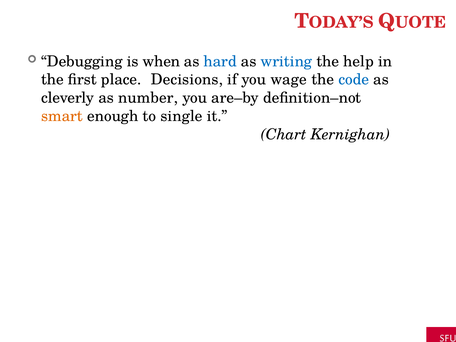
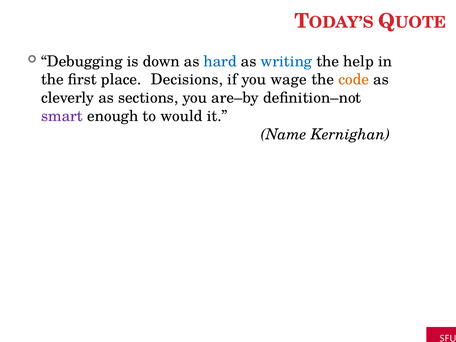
when: when -> down (161, 61)
code colour: blue -> orange (354, 80)
number: number -> sections (148, 98)
smart colour: orange -> purple (62, 116)
single: single -> would (182, 116)
Chart: Chart -> Name (284, 134)
